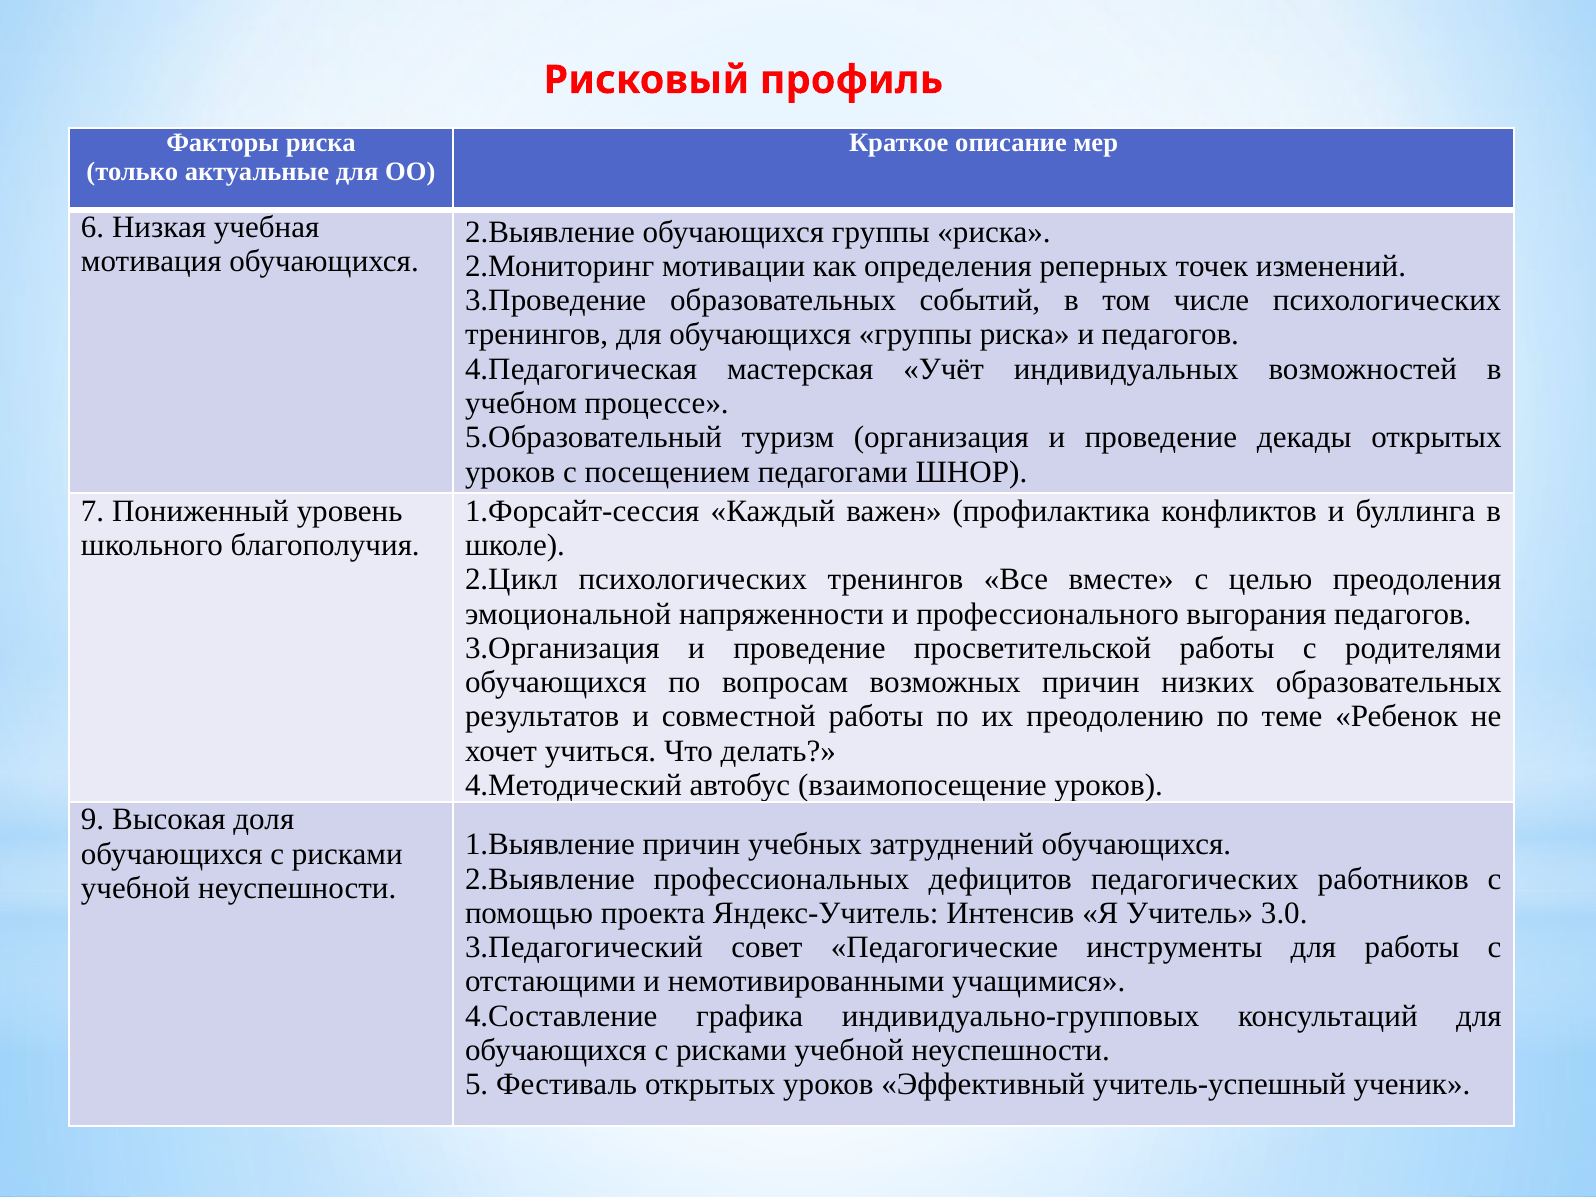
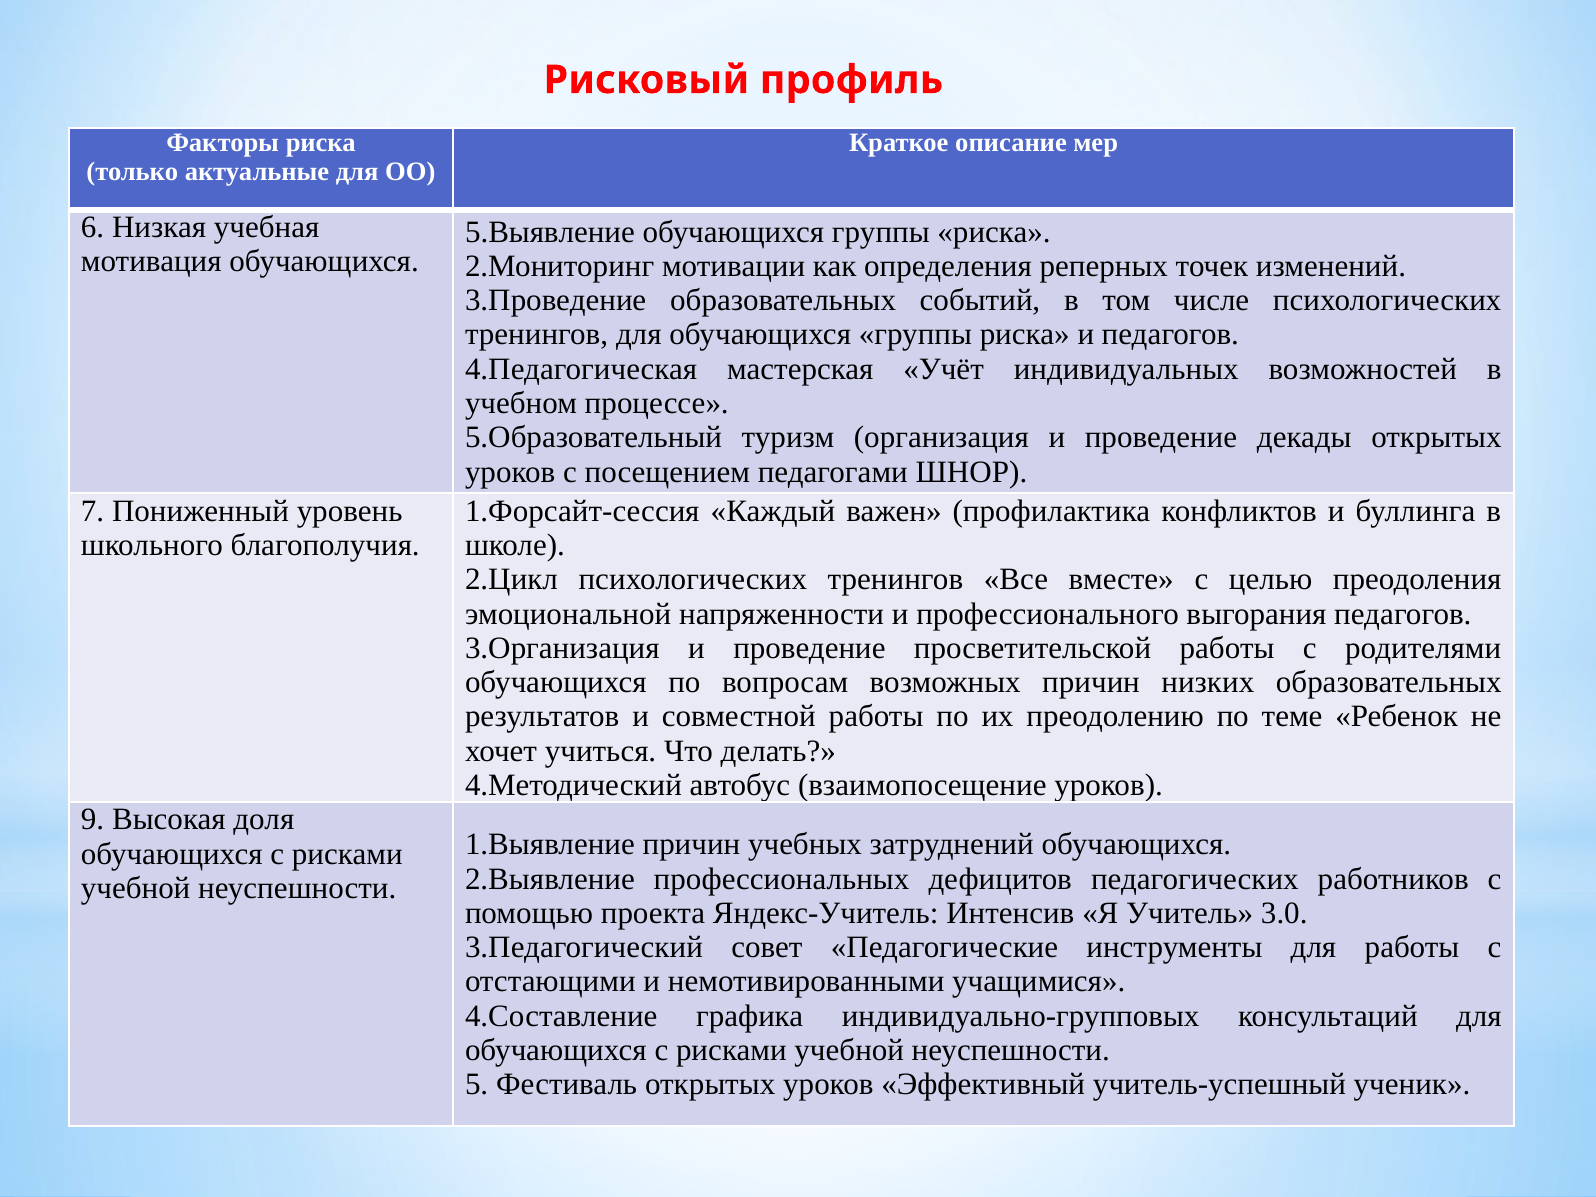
2.Выявление: 2.Выявление -> 5.Выявление (550, 232)
